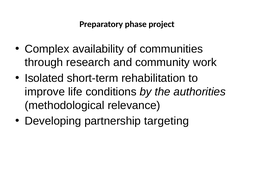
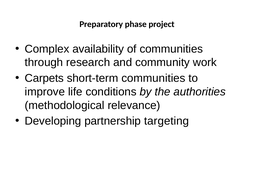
Isolated: Isolated -> Carpets (44, 78)
short-term rehabilitation: rehabilitation -> communities (153, 78)
